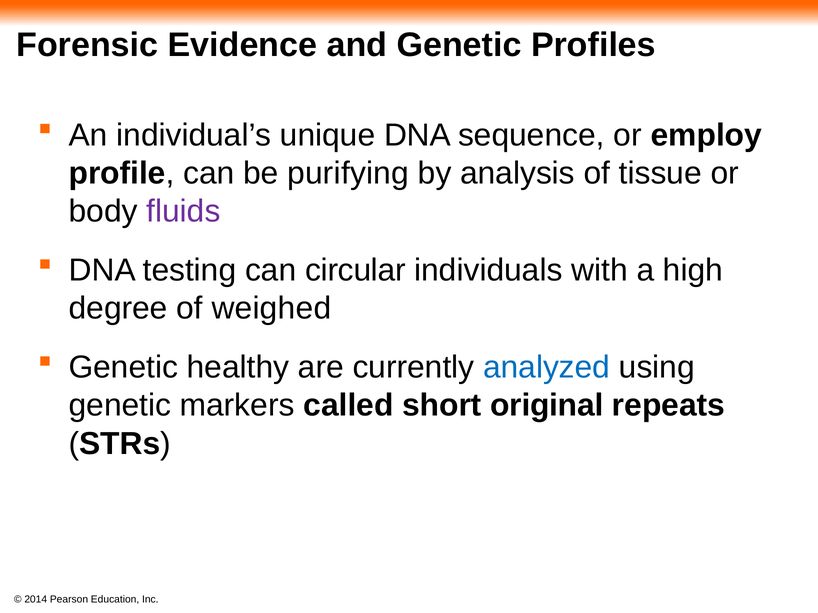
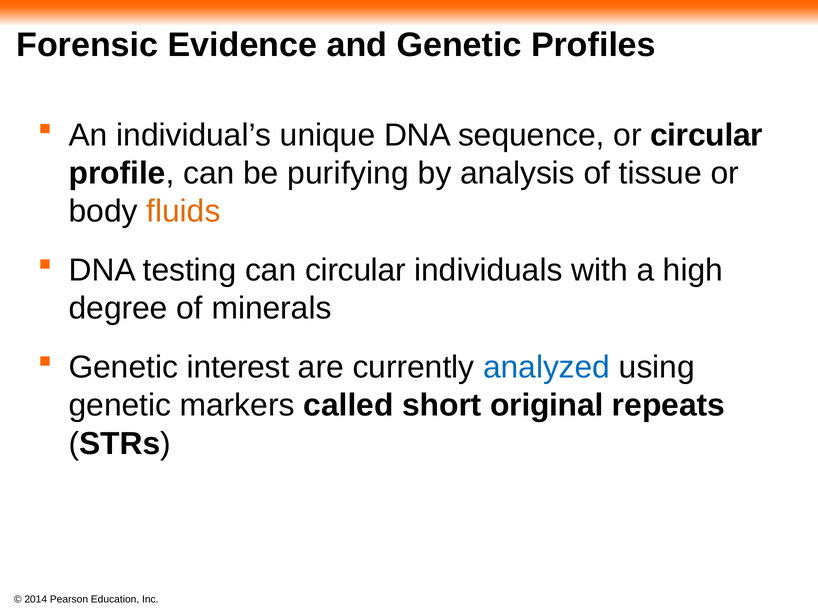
or employ: employ -> circular (706, 135)
fluids colour: purple -> orange (183, 212)
weighed: weighed -> minerals (272, 309)
healthy: healthy -> interest (238, 368)
